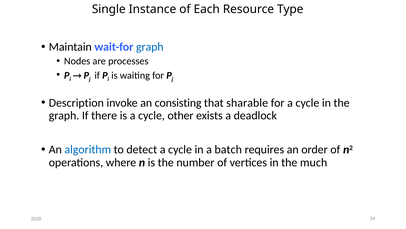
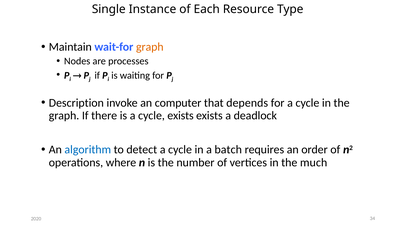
graph colour: blue -> orange (150, 47)
consisting: consisting -> computer (178, 102)
sharable: sharable -> depends (247, 102)
cycle other: other -> exists (181, 115)
